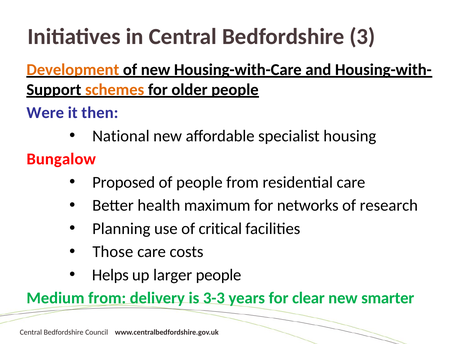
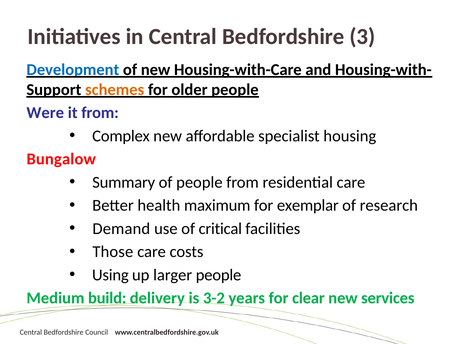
Development colour: orange -> blue (73, 70)
it then: then -> from (100, 113)
National: National -> Complex (121, 136)
Proposed: Proposed -> Summary (124, 182)
networks: networks -> exemplar (308, 205)
Planning: Planning -> Demand (121, 228)
Helps: Helps -> Using (110, 275)
Medium from: from -> build (107, 298)
3-3: 3-3 -> 3-2 (214, 298)
smarter: smarter -> services (388, 298)
